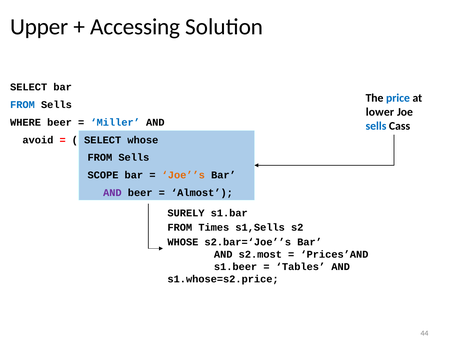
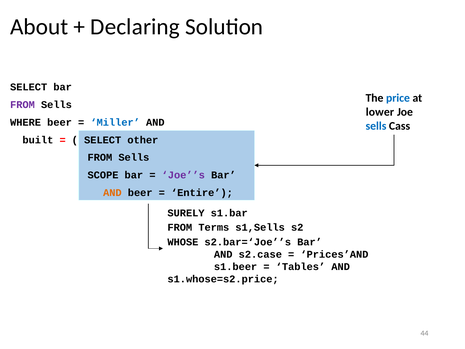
Upper: Upper -> About (39, 27)
Accessing: Accessing -> Declaring (135, 27)
FROM colour: blue -> purple (23, 105)
avoid: avoid -> built (38, 140)
SELECT whose: whose -> other (143, 140)
Joe’’s colour: orange -> purple (183, 175)
AND colour: purple -> orange (112, 193)
Almost: Almost -> Entire (202, 193)
Times: Times -> Terms (214, 227)
s2.most: s2.most -> s2.case (260, 254)
